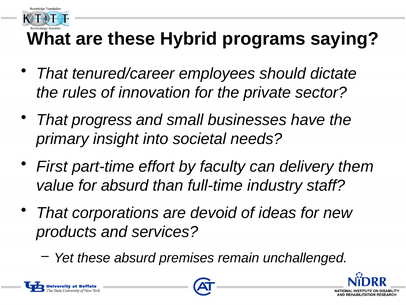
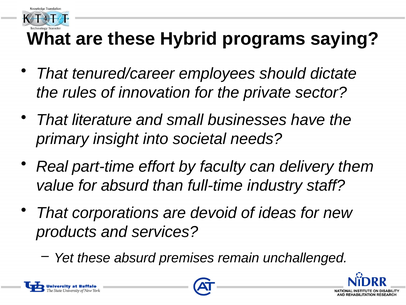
progress: progress -> literature (102, 120)
First: First -> Real (52, 166)
